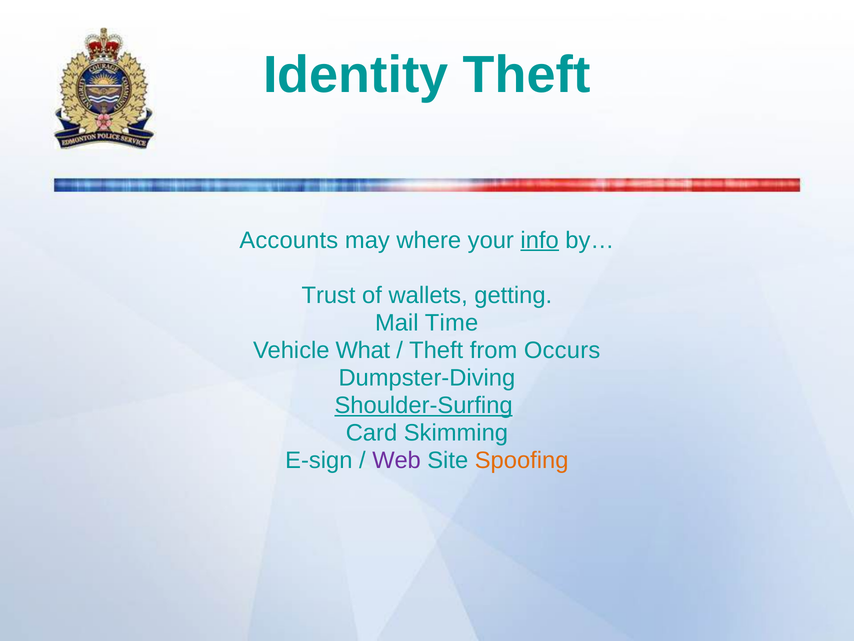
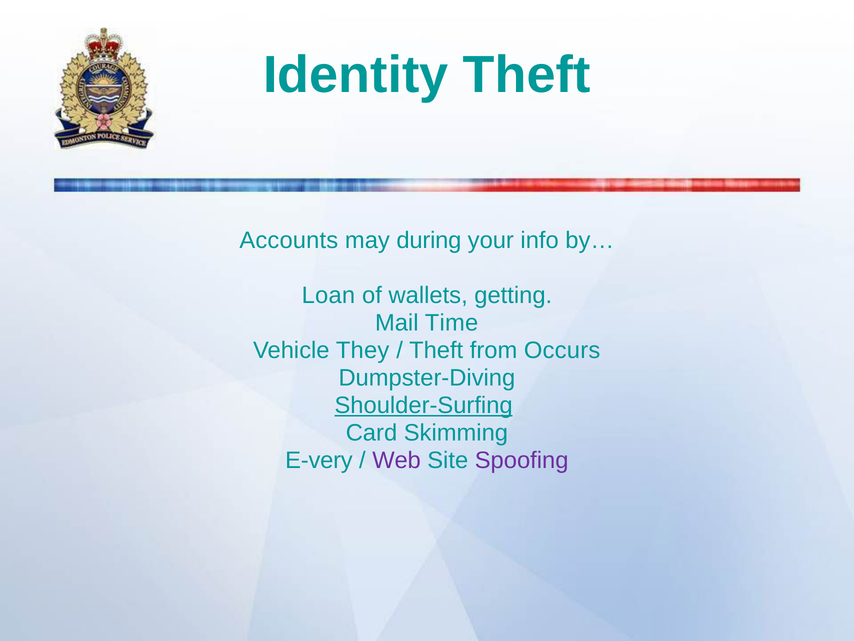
where: where -> during (429, 240)
info underline: present -> none (540, 240)
Trust: Trust -> Loan (328, 295)
What: What -> They (363, 350)
E-sign: E-sign -> E-very (319, 460)
Spoofing colour: orange -> purple (522, 460)
